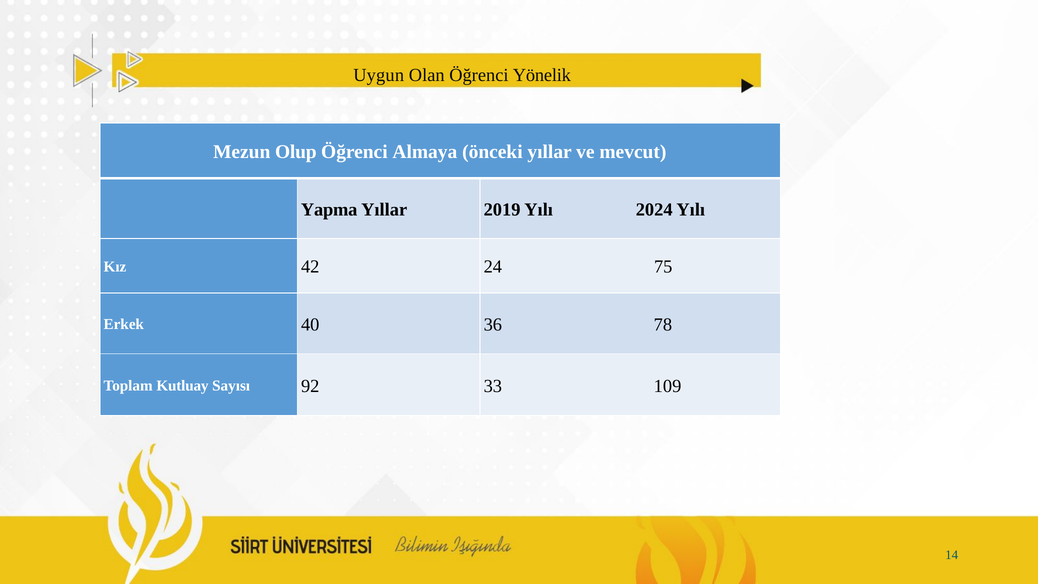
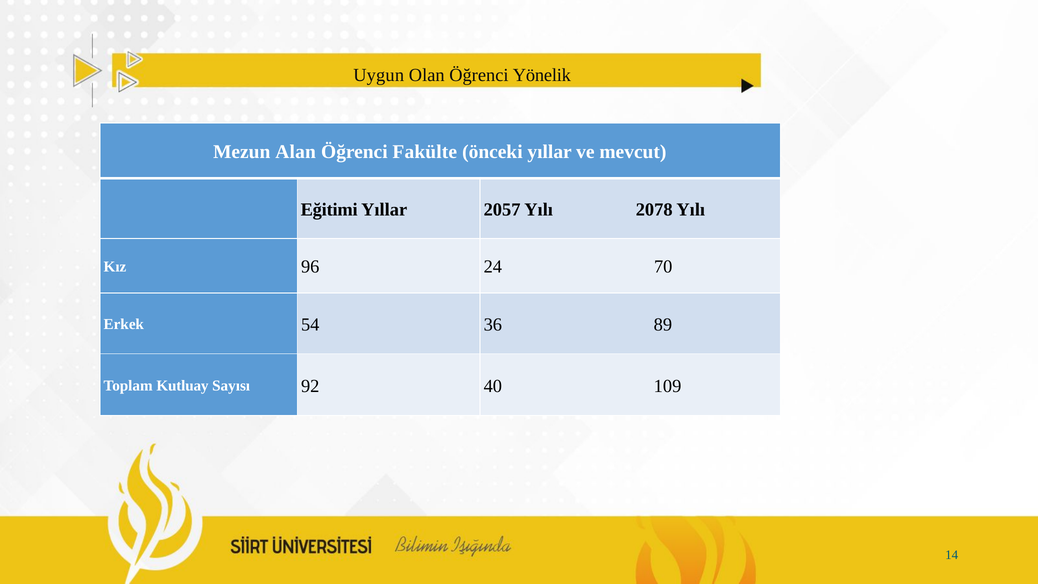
Olup: Olup -> Alan (296, 152)
Almaya: Almaya -> Fakülte (425, 152)
Yapma: Yapma -> Eğitimi (329, 210)
2019: 2019 -> 2057 (502, 210)
2024: 2024 -> 2078 (654, 210)
42: 42 -> 96 (310, 267)
75: 75 -> 70 (663, 267)
40: 40 -> 54 (310, 324)
78: 78 -> 89 (663, 324)
33: 33 -> 40 (493, 386)
